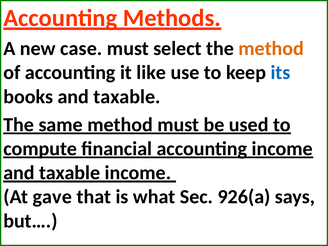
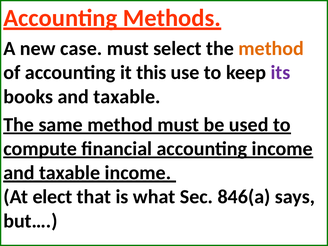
like: like -> this (151, 73)
its colour: blue -> purple (280, 73)
gave: gave -> elect (52, 197)
926(a: 926(a -> 846(a (244, 197)
